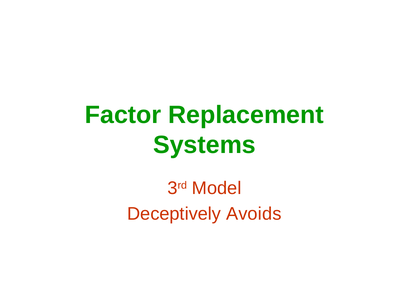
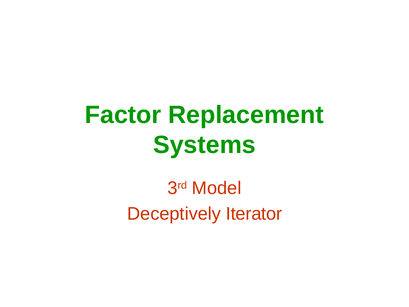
Avoids: Avoids -> Iterator (254, 214)
